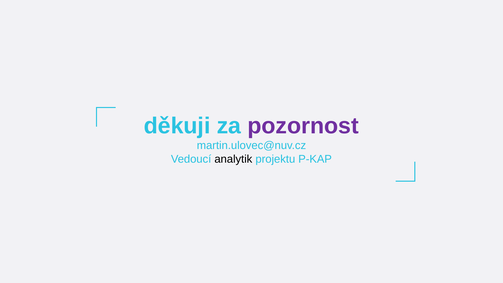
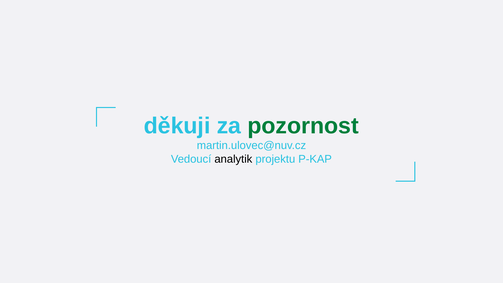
pozornost colour: purple -> green (303, 126)
